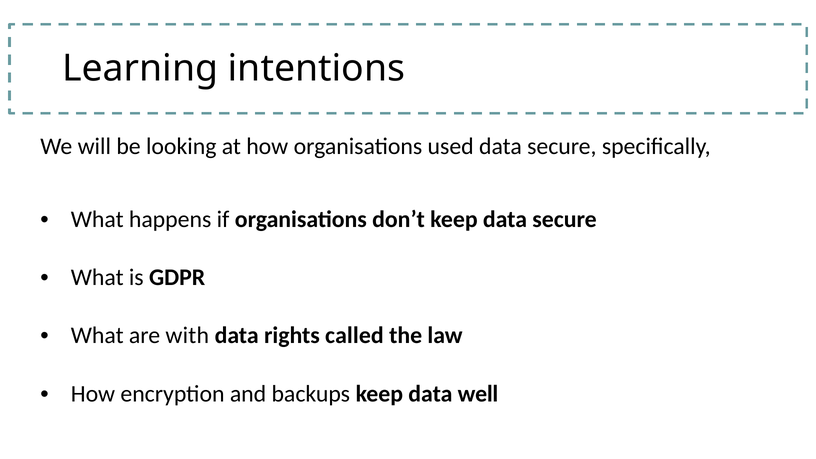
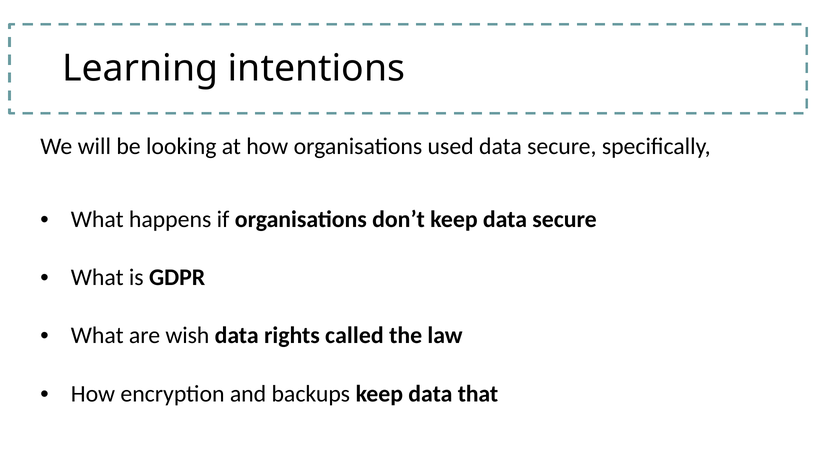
with: with -> wish (187, 336)
well: well -> that (478, 394)
